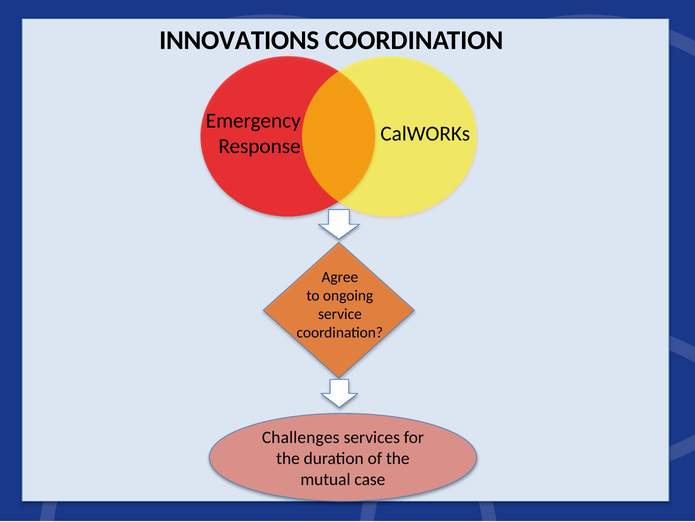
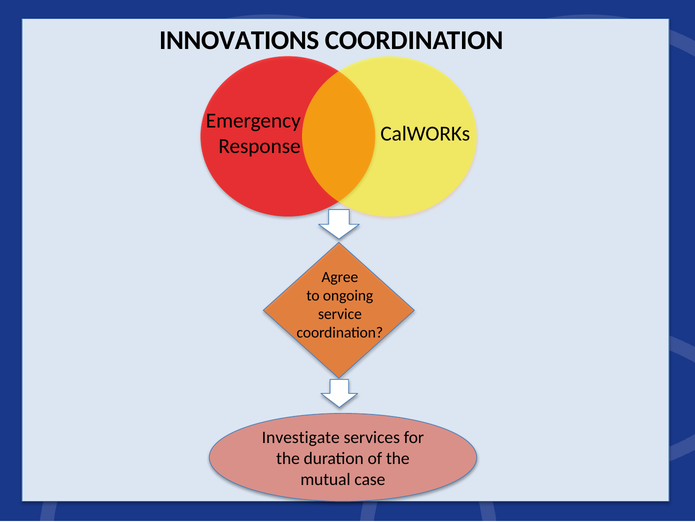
Challenges: Challenges -> Investigate (301, 437)
